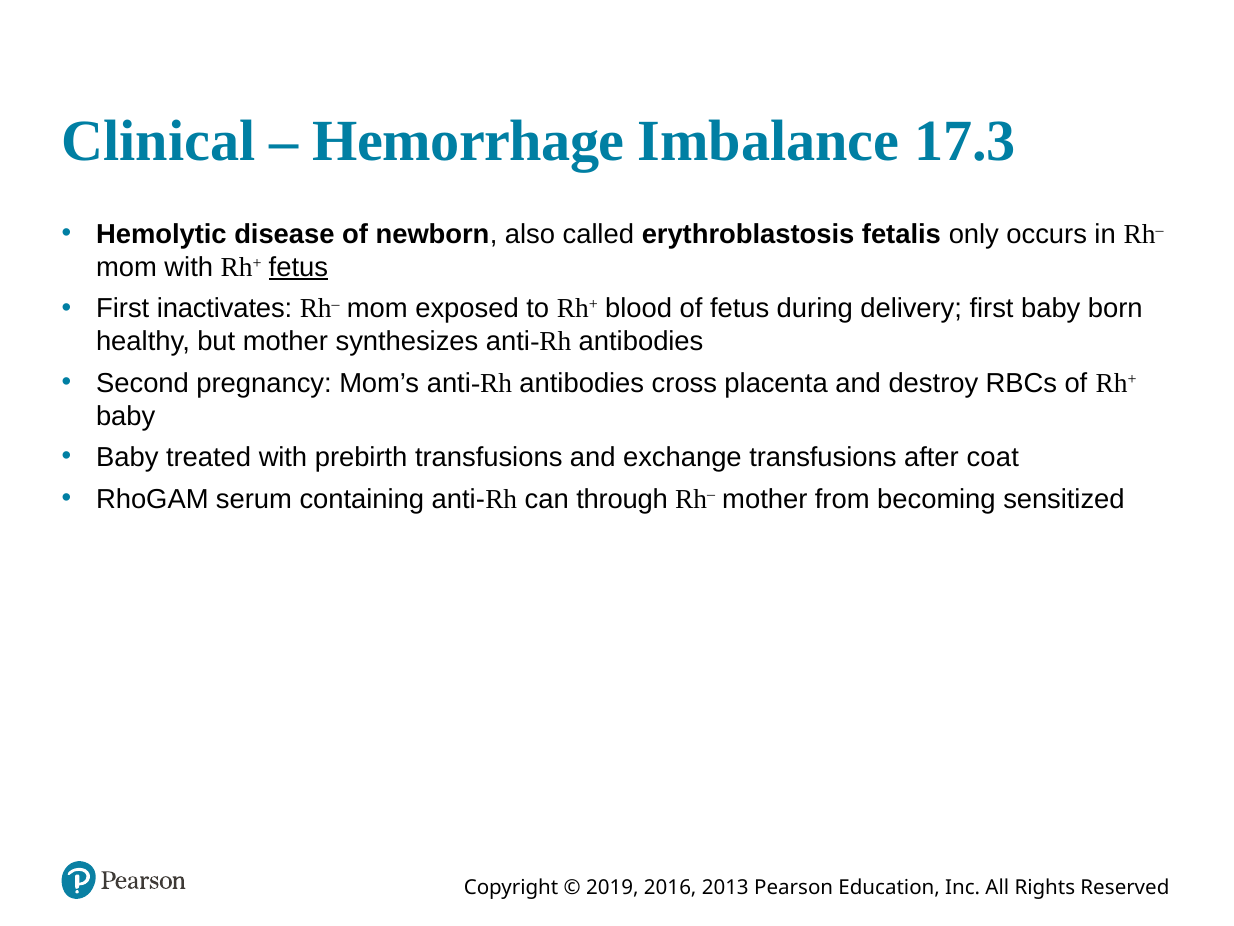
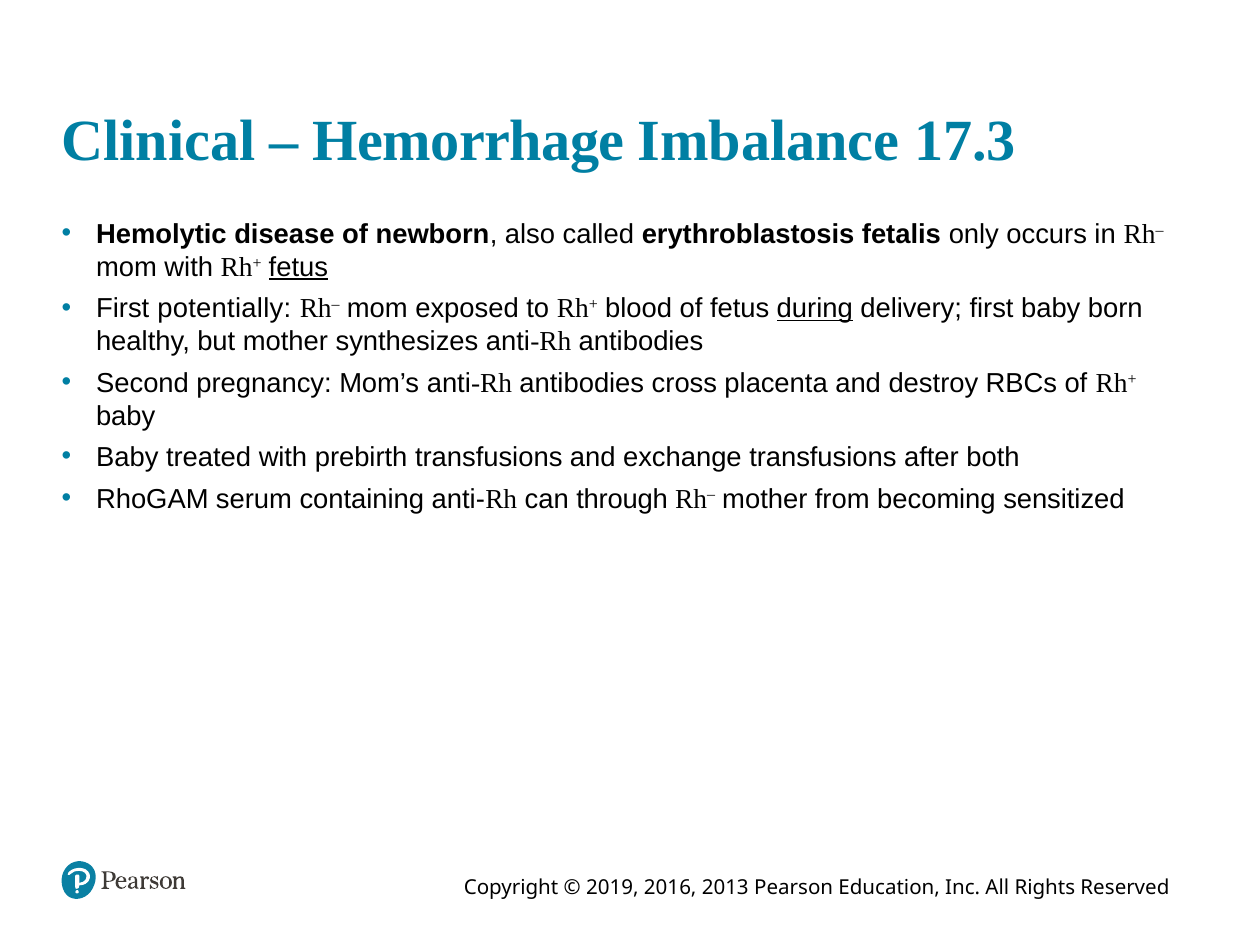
inactivates: inactivates -> potentially (224, 309)
during underline: none -> present (815, 309)
coat: coat -> both (993, 457)
